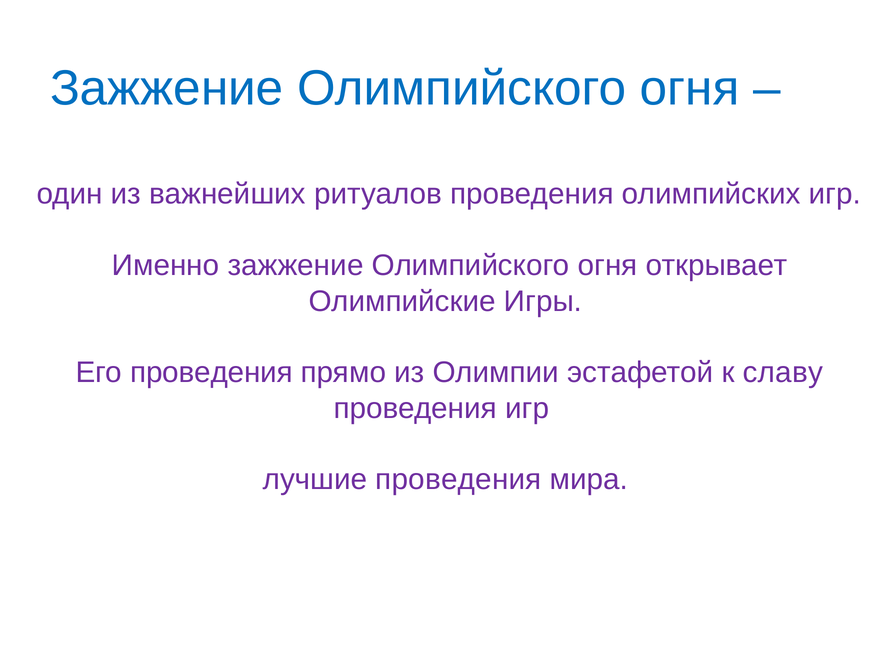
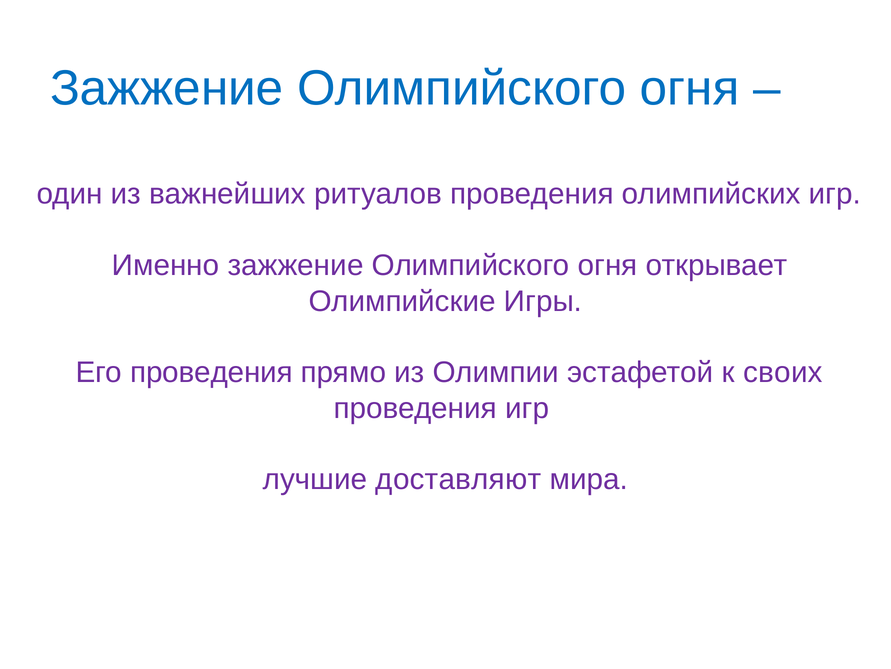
славу: славу -> своих (783, 372)
лучшие проведения: проведения -> доставляют (458, 479)
